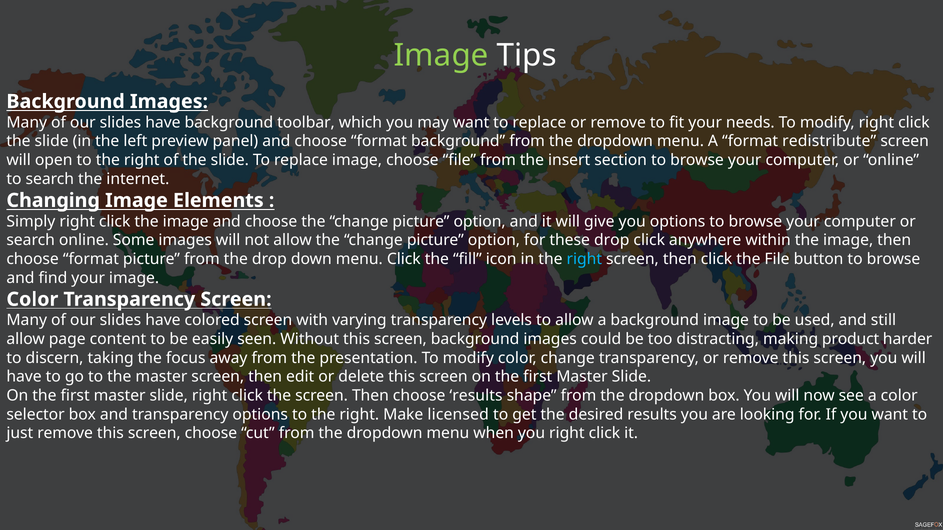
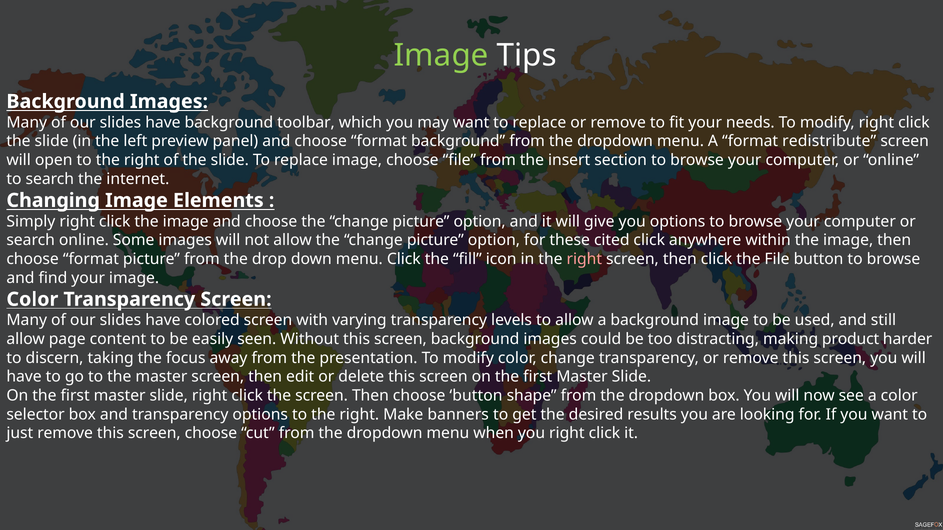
these drop: drop -> cited (612, 240)
right colour: light blue -> pink (584, 259)
choose results: results -> button (476, 396)
licensed: licensed -> banners (458, 415)
